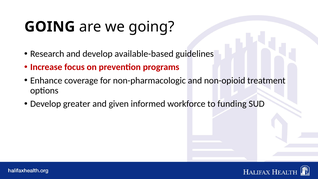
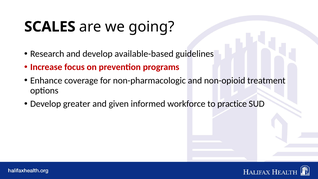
GOING: GOING -> SCALES (50, 27)
funding: funding -> practice (232, 104)
